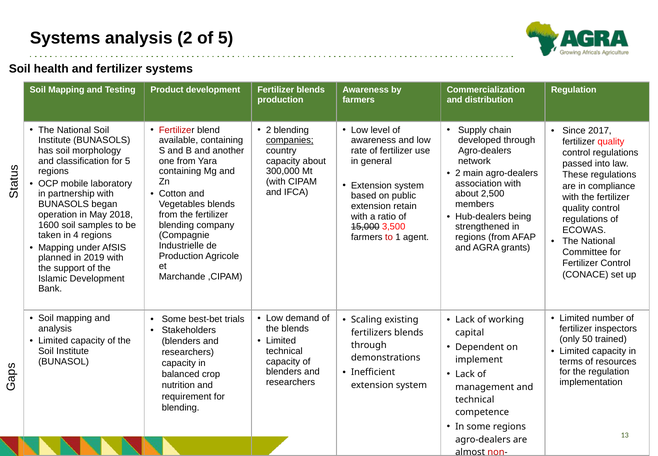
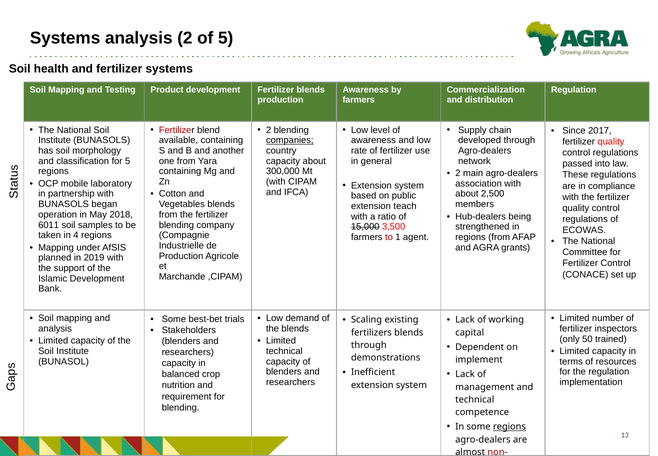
retain: retain -> teach (405, 206)
1600: 1600 -> 6011 (49, 225)
regions underline: none -> present (509, 426)
